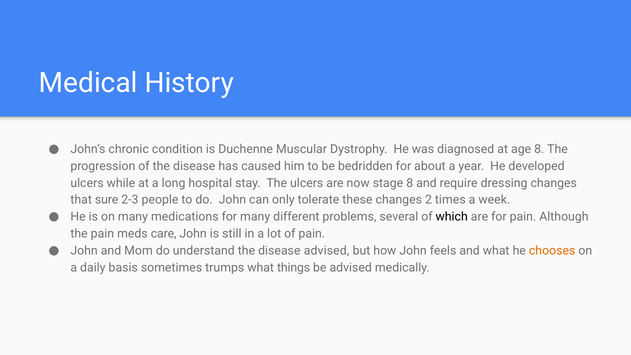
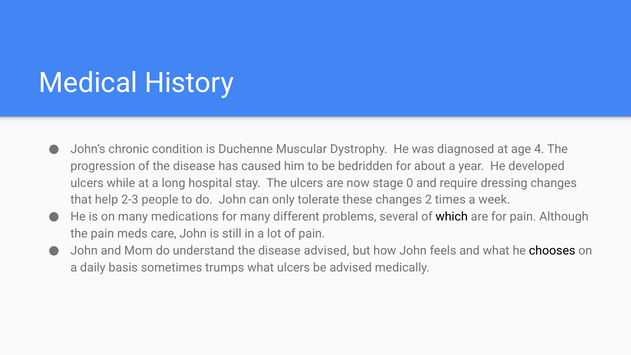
age 8: 8 -> 4 (539, 149)
stage 8: 8 -> 0 (410, 183)
sure: sure -> help (107, 200)
chooses colour: orange -> black (552, 251)
what things: things -> ulcers (294, 268)
